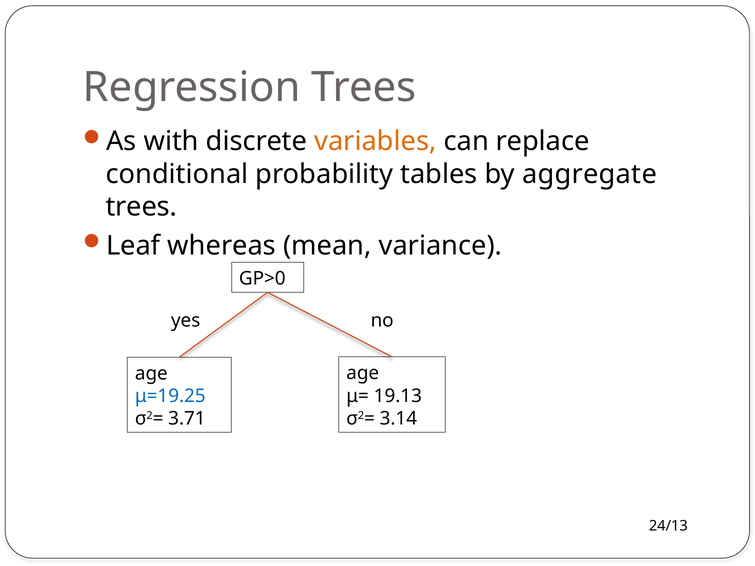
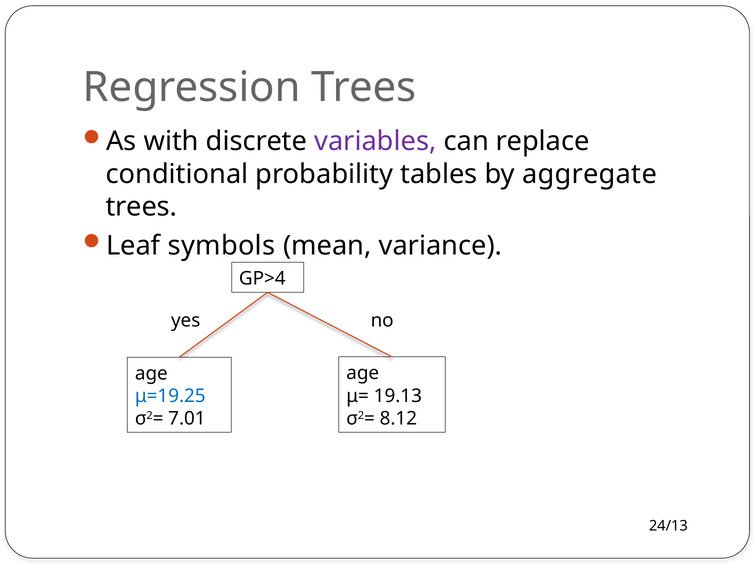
variables colour: orange -> purple (375, 142)
whereas: whereas -> symbols (222, 246)
GP>0: GP>0 -> GP>4 (262, 279)
3.14: 3.14 -> 8.12 (398, 419)
3.71: 3.71 -> 7.01 (187, 419)
